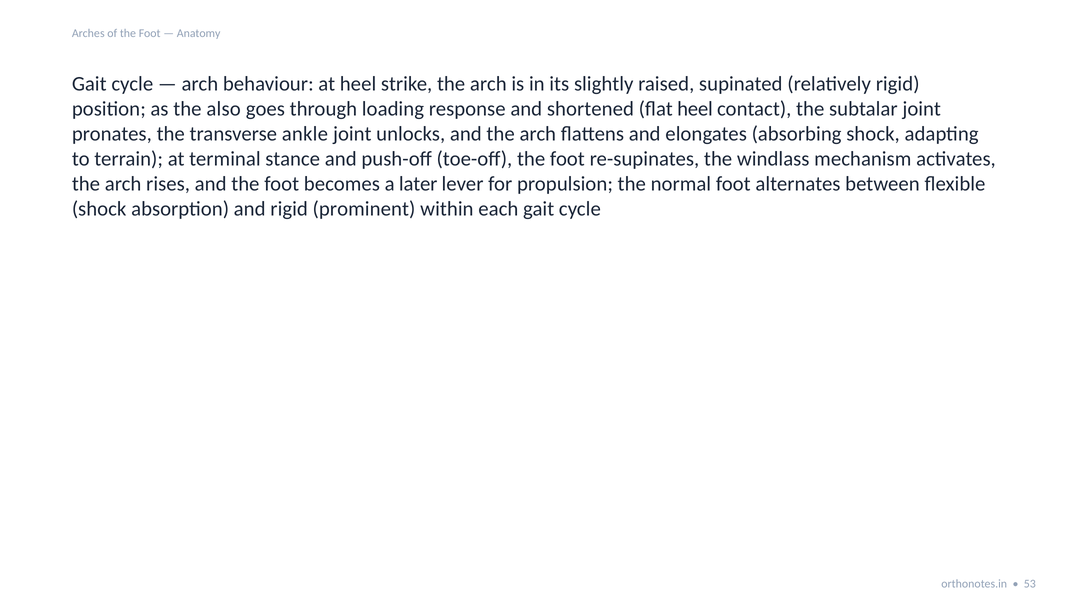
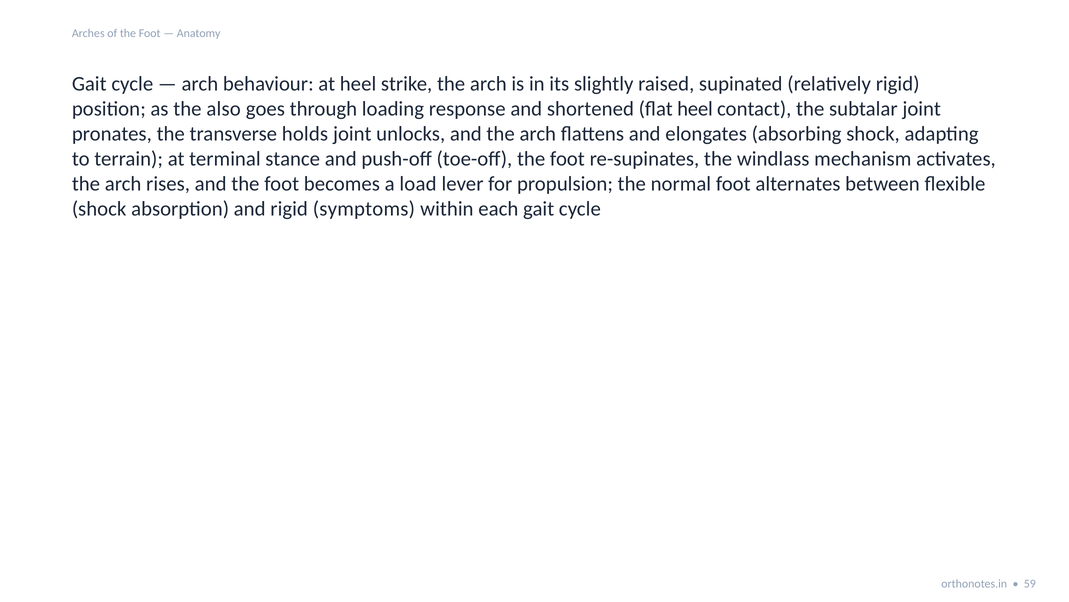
ankle: ankle -> holds (305, 134)
later: later -> load (418, 184)
prominent: prominent -> symptoms (364, 209)
53: 53 -> 59 (1030, 583)
